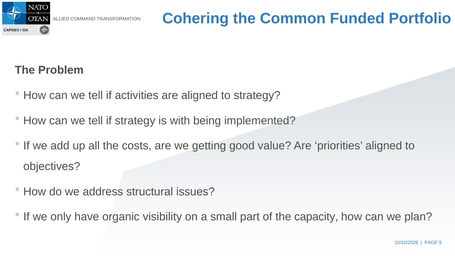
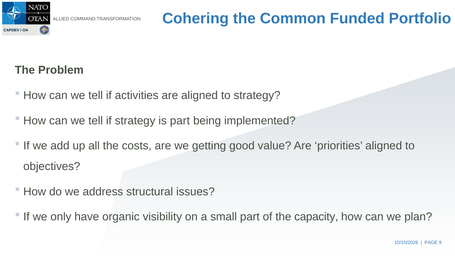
is with: with -> part (180, 121)
